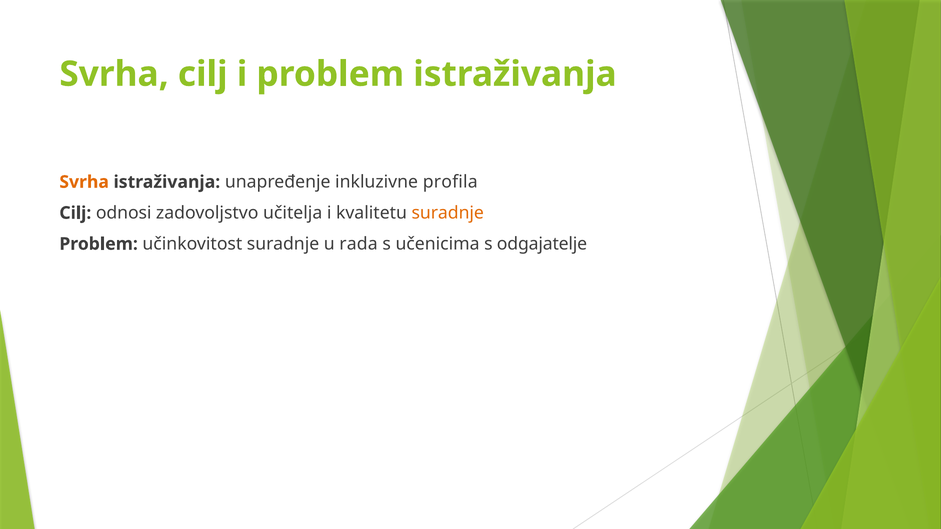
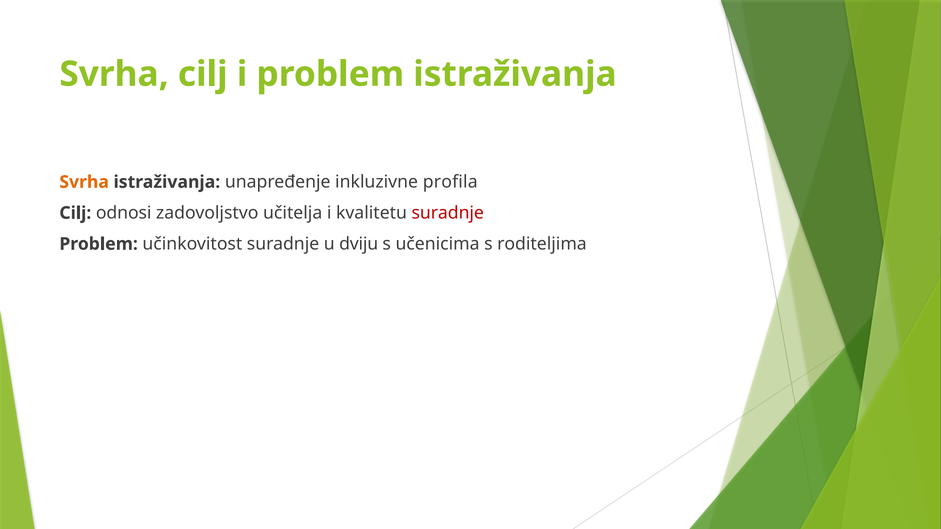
suradnje colour: orange -> red (448, 213)
rada: rada -> dviju (359, 244)
odgajatelje: odgajatelje -> roditeljima (542, 244)
